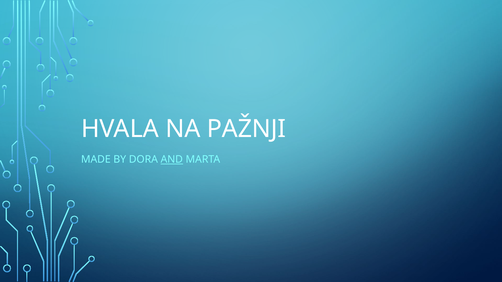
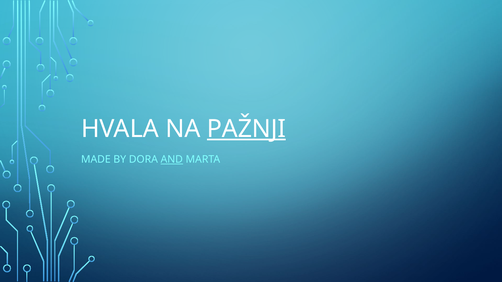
PAŽNJI underline: none -> present (246, 129)
